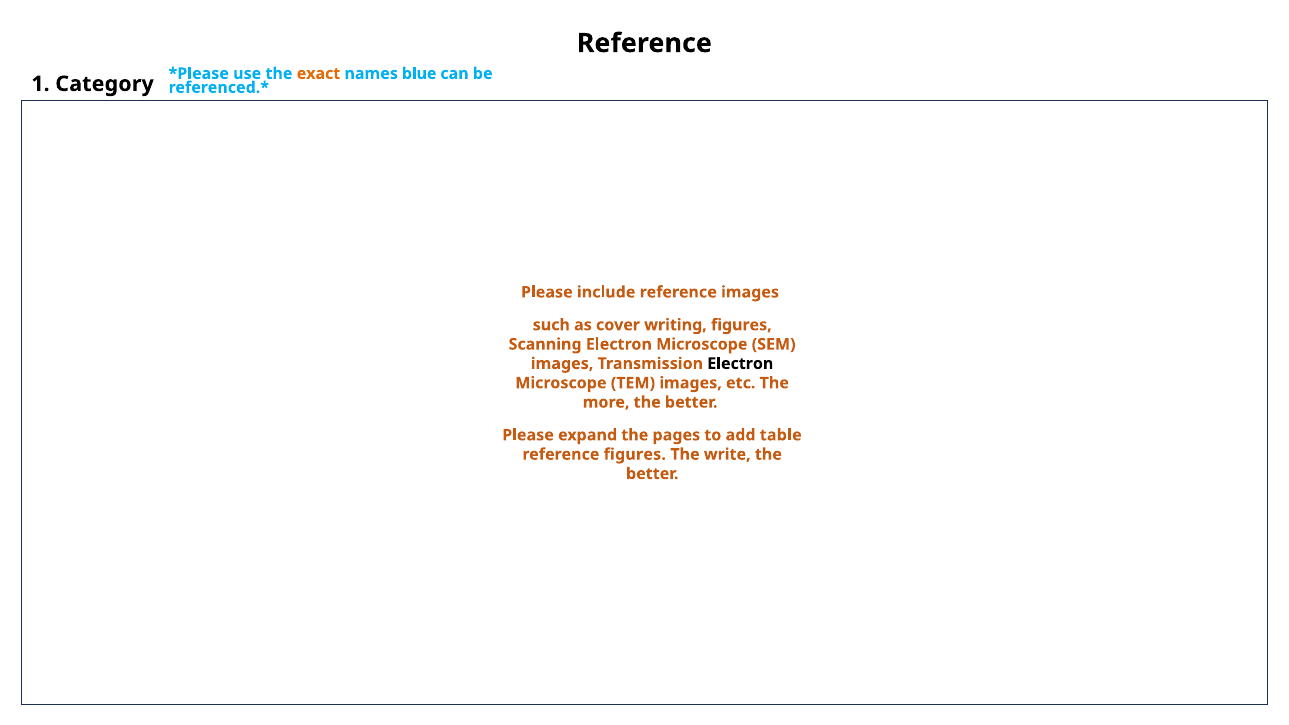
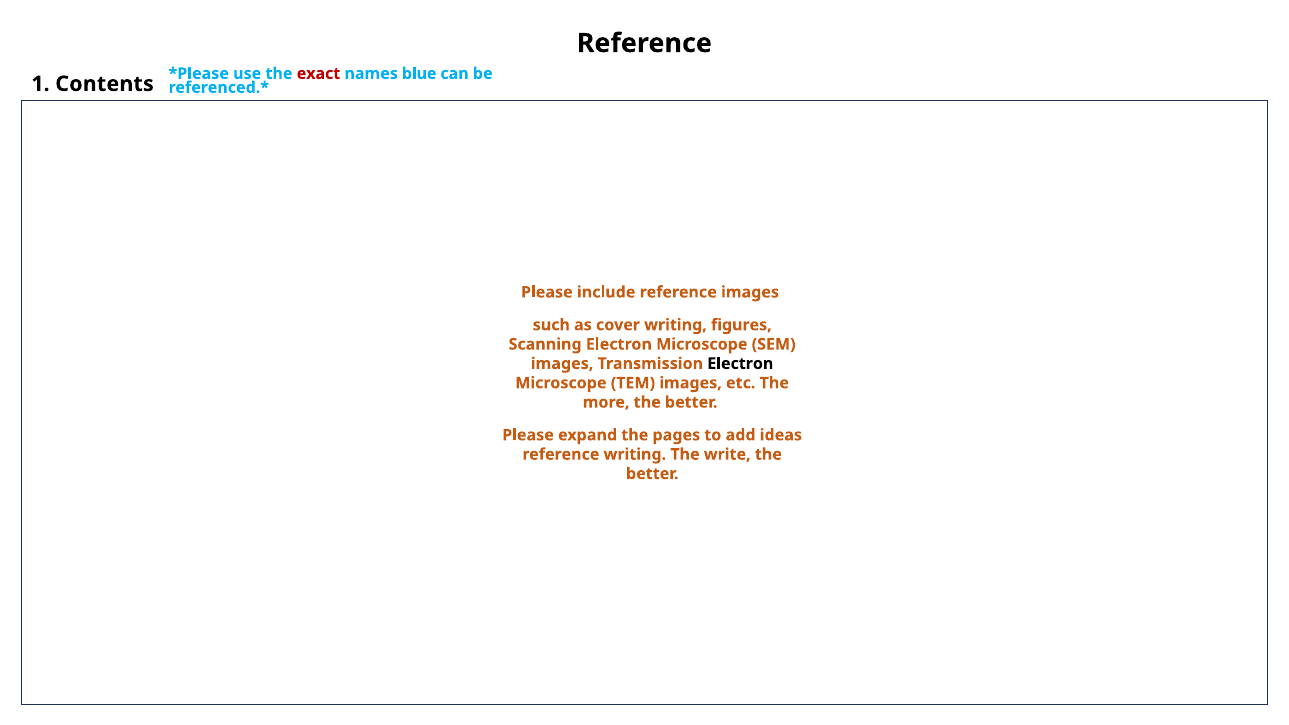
exact colour: orange -> red (318, 74)
Category: Category -> Contents (104, 84)
table: table -> ideas (781, 435)
reference figures: figures -> writing (635, 454)
